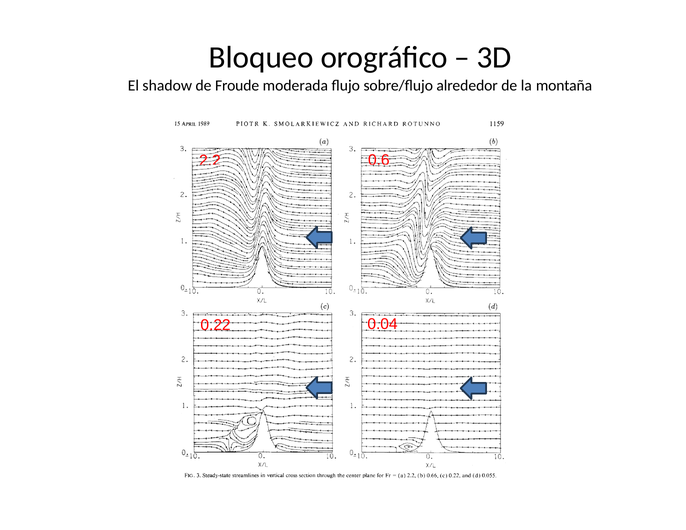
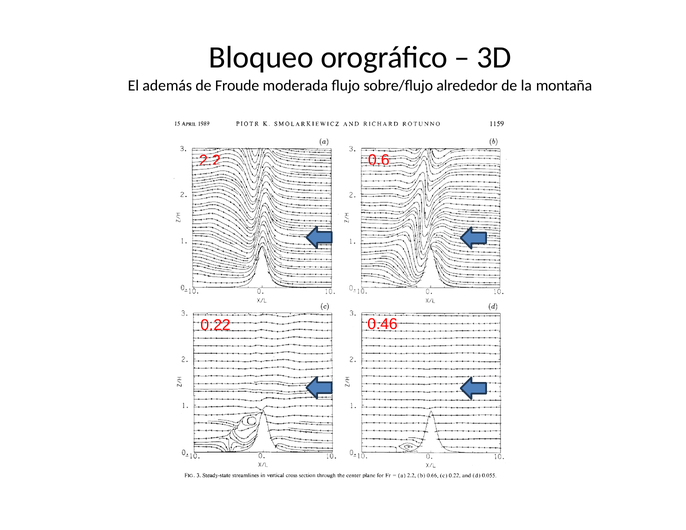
shadow: shadow -> además (167, 86)
0.04: 0.04 -> 0.46 (383, 324)
